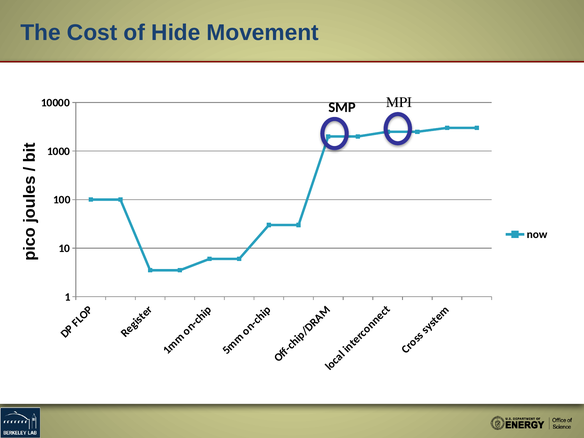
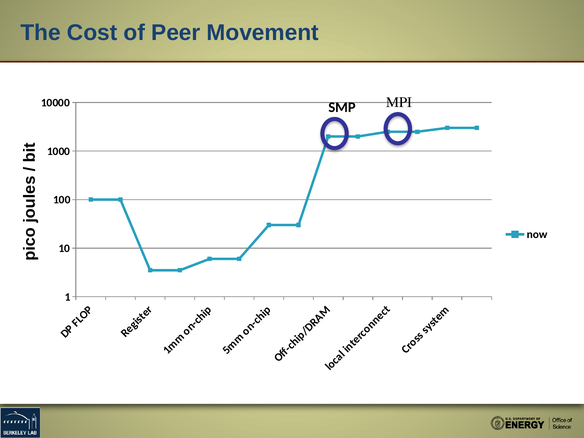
Hide: Hide -> Peer (176, 33)
